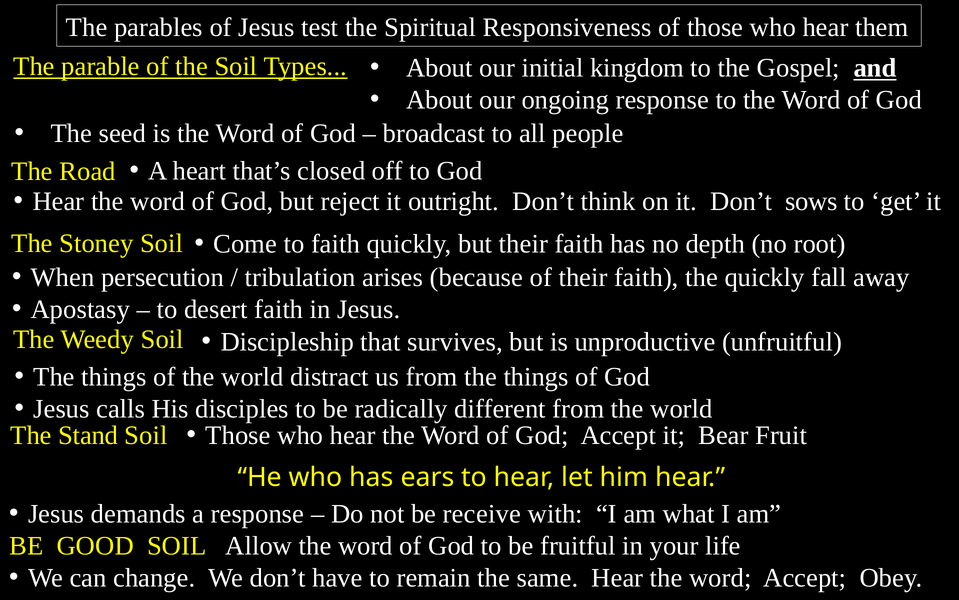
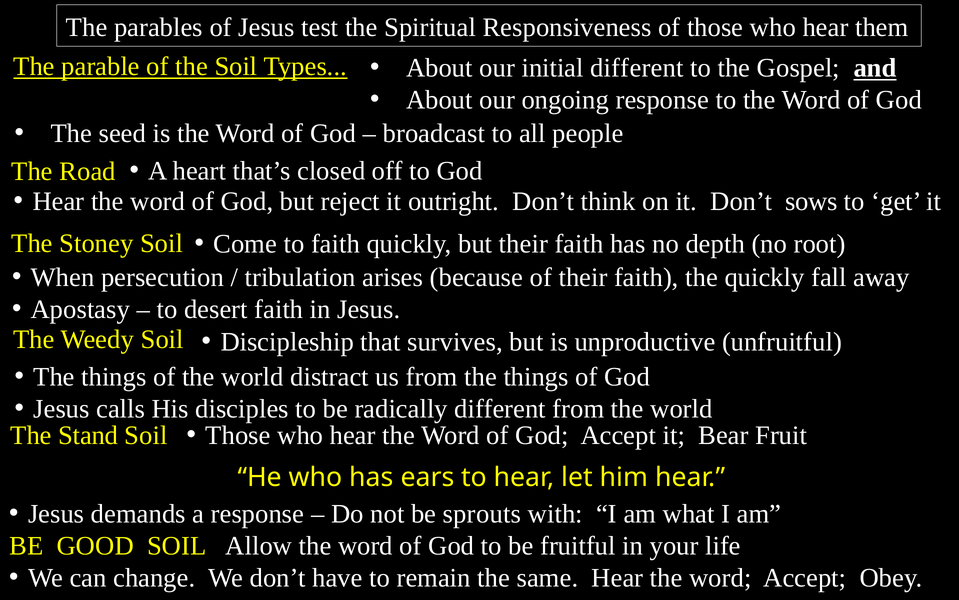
initial kingdom: kingdom -> different (637, 68)
receive: receive -> sprouts (482, 513)
